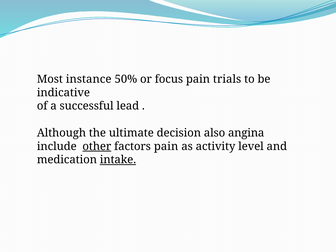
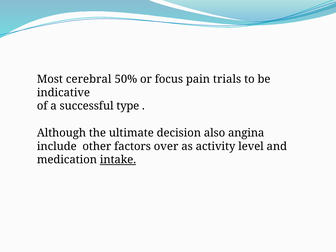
instance: instance -> cerebral (89, 79)
lead: lead -> type (128, 106)
other underline: present -> none (97, 146)
factors pain: pain -> over (166, 146)
